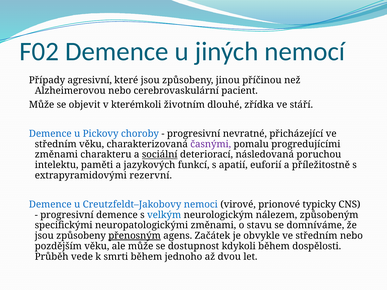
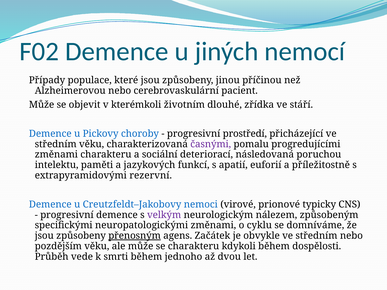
agresivní‚: agresivní‚ -> populace‚ (90, 80)
nevratné‚: nevratné‚ -> prostředí‚ (245, 134)
sociální underline: present -> none (160, 155)
velkým colour: blue -> purple (164, 215)
stavu: stavu -> cyklu (259, 225)
se dostupnost: dostupnost -> charakteru (194, 246)
